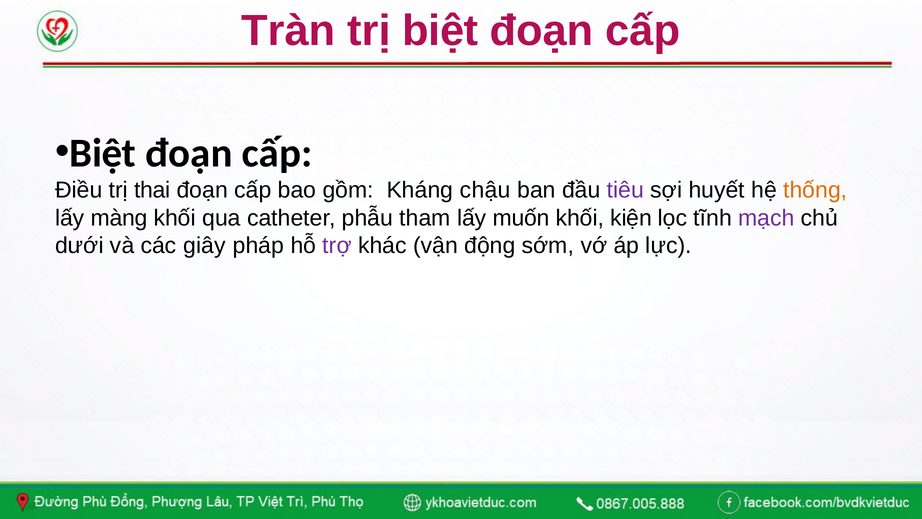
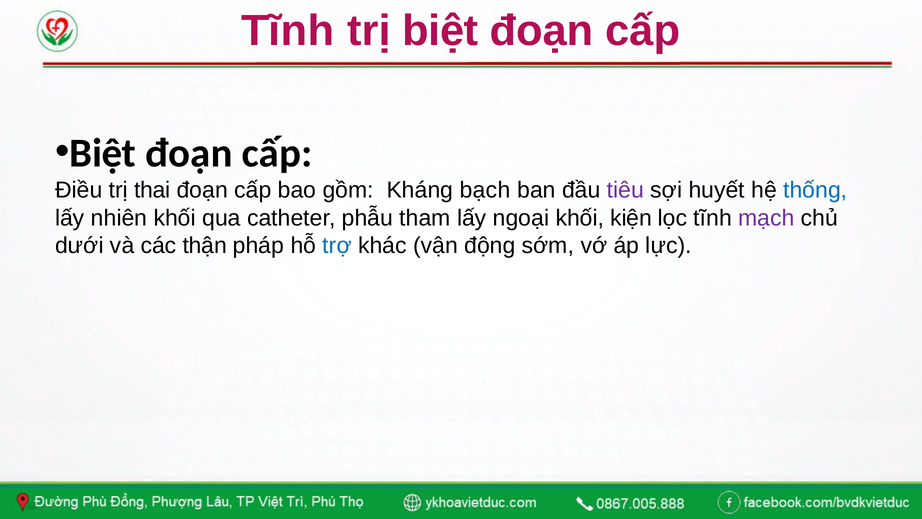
Tràn: Tràn -> Tĩnh (288, 31)
chậu: chậu -> bạch (485, 190)
thống colour: orange -> blue (815, 190)
màng: màng -> nhiên (119, 218)
muốn: muốn -> ngoại (521, 218)
giây: giây -> thận (205, 245)
trợ colour: purple -> blue (337, 245)
